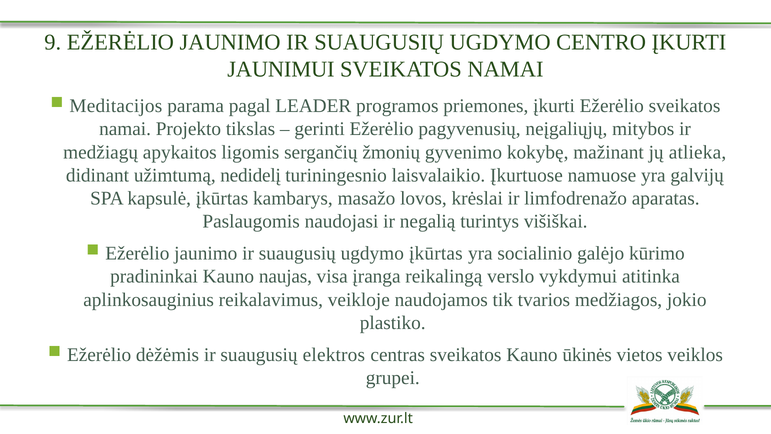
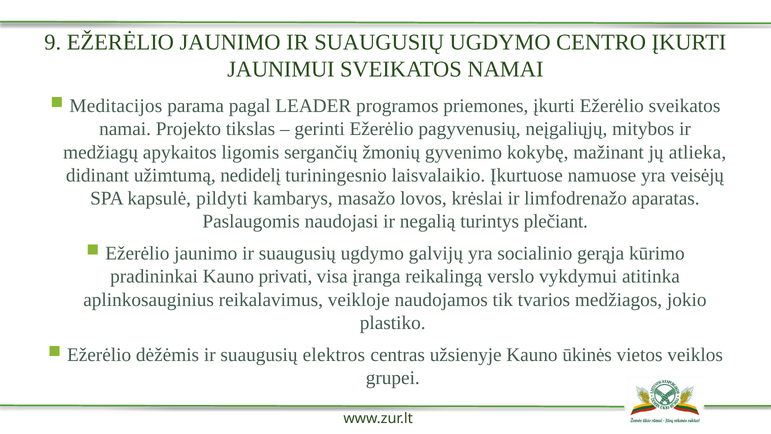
galvijų: galvijų -> veisėjų (697, 175)
kapsulė įkūrtas: įkūrtas -> pildyti (222, 198)
višiškai: višiškai -> plečiant (556, 221)
ugdymo įkūrtas: įkūrtas -> galvijų (436, 253)
galėjo: galėjo -> gerąja (601, 253)
naujas: naujas -> privati (285, 276)
centras sveikatos: sveikatos -> užsienyje (466, 354)
